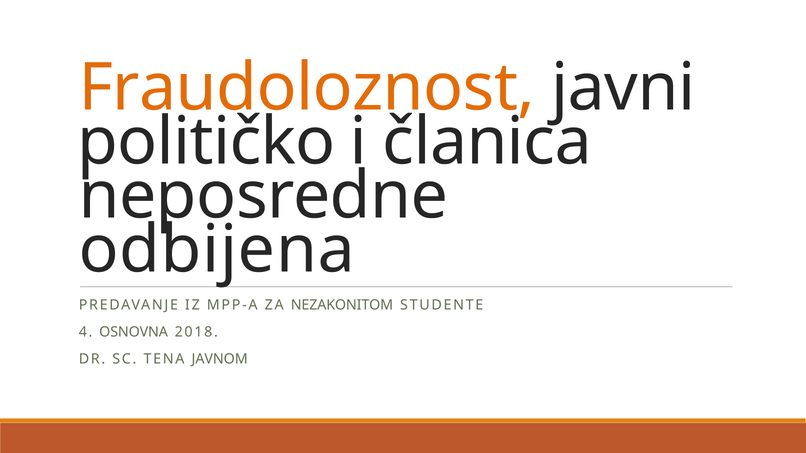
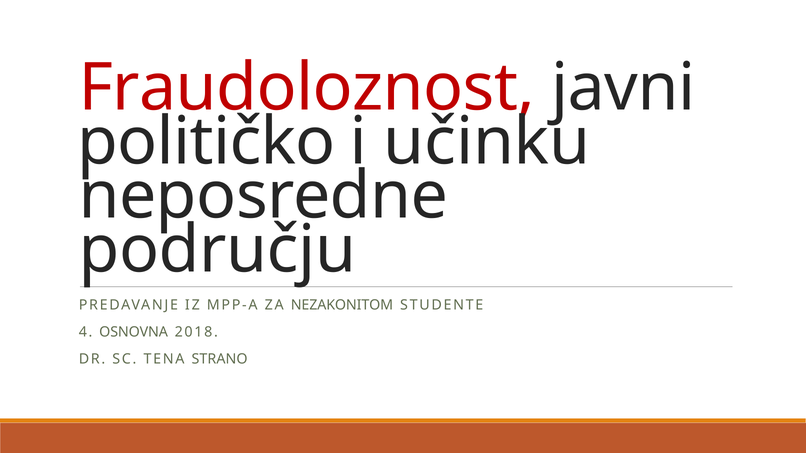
Fraudoloznost colour: orange -> red (307, 88)
članica: članica -> učinku (487, 142)
odbijena: odbijena -> području (217, 250)
JAVNOM: JAVNOM -> STRANO (220, 360)
